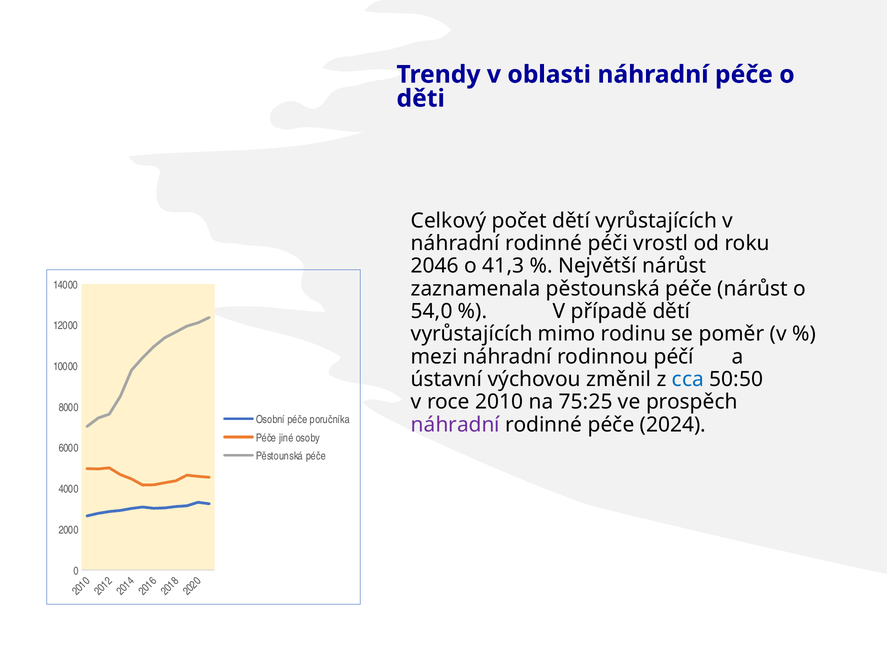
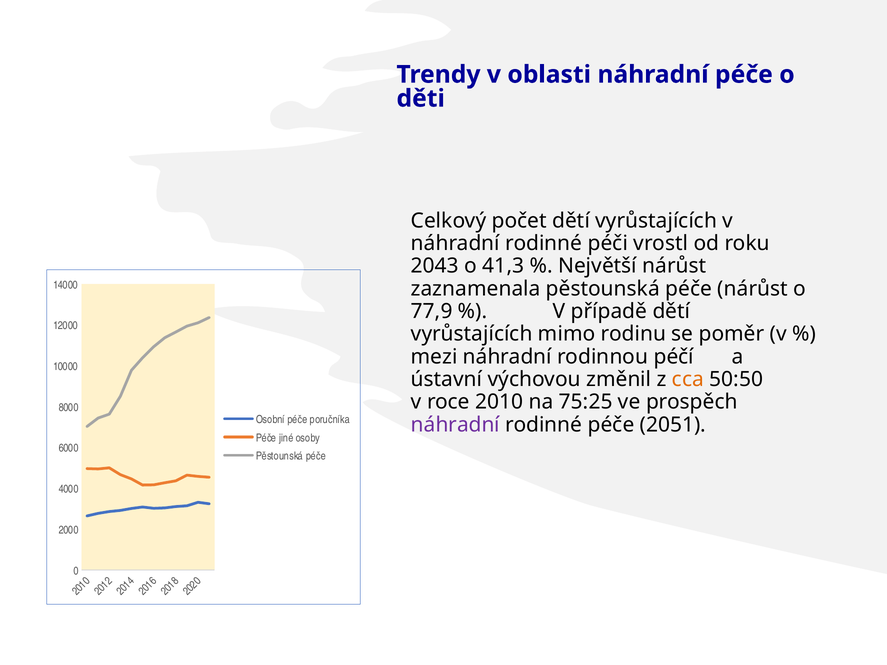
2046: 2046 -> 2043 (435, 266)
54,0: 54,0 -> 77,9 (432, 311)
cca colour: blue -> orange (688, 379)
2024: 2024 -> 2051 (673, 425)
